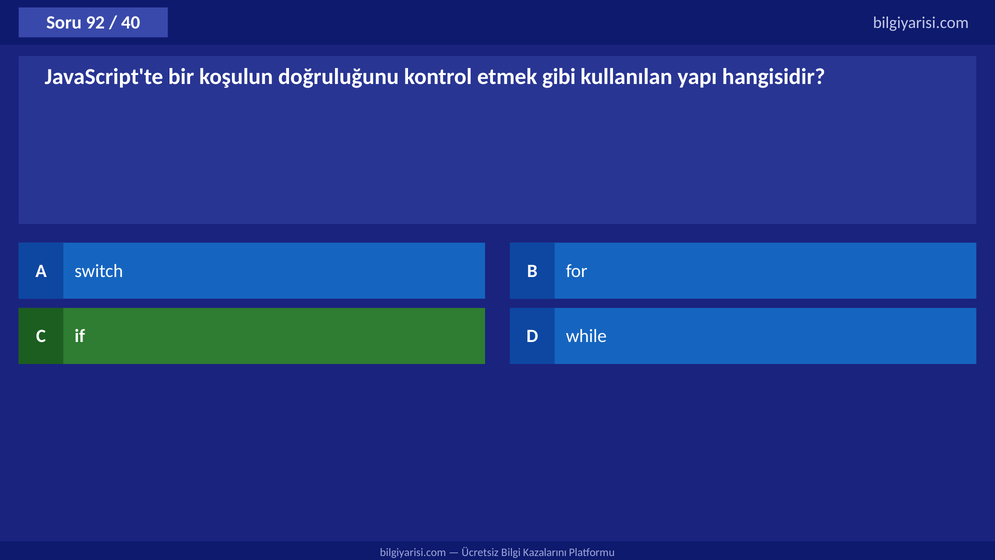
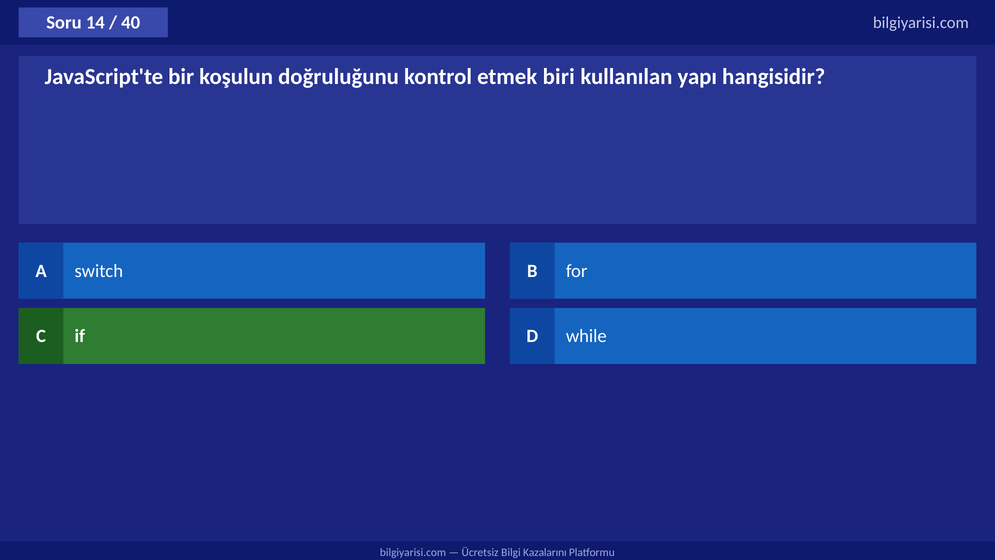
92: 92 -> 14 (95, 23)
gibi: gibi -> biri (559, 77)
